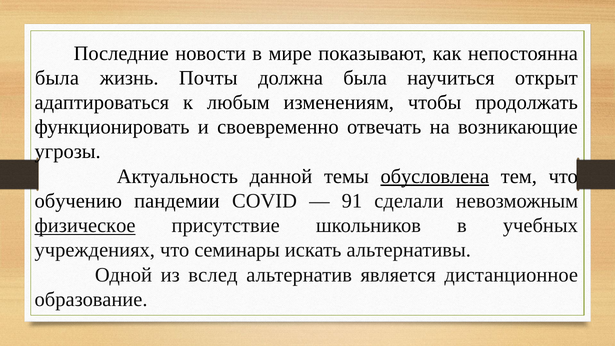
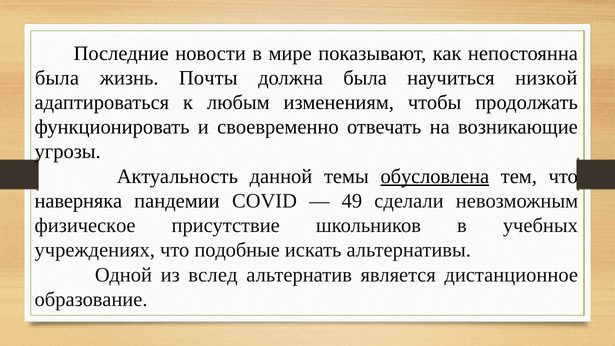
открыт: открыт -> низкой (546, 78)
обучению: обучению -> наверняка (78, 201)
91: 91 -> 49 (352, 201)
физическое underline: present -> none (85, 226)
семинары: семинары -> подобные (237, 250)
